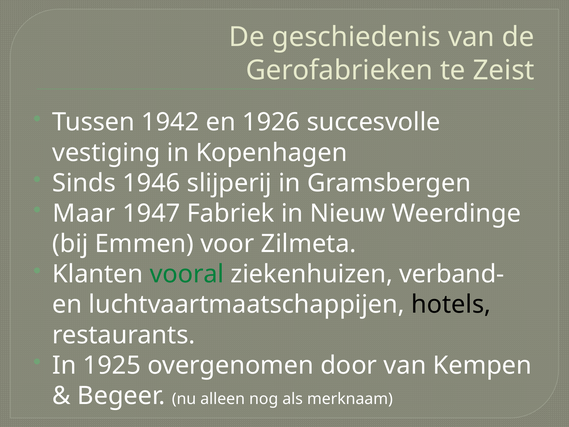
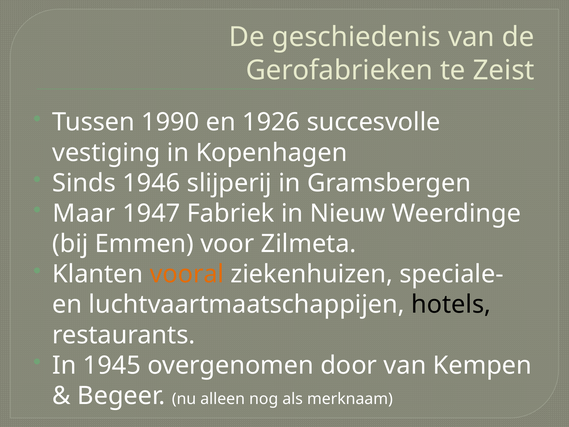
1942: 1942 -> 1990 (170, 122)
vooral colour: green -> orange (187, 274)
verband-: verband- -> speciale- (452, 274)
1925: 1925 -> 1945 (112, 365)
